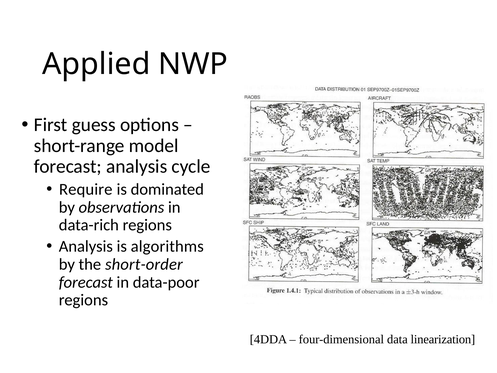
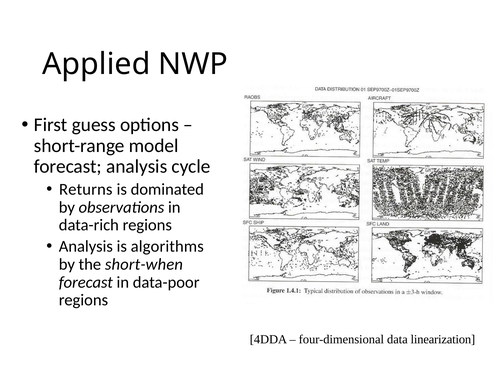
Require: Require -> Returns (86, 189)
short-order: short-order -> short-when (144, 264)
